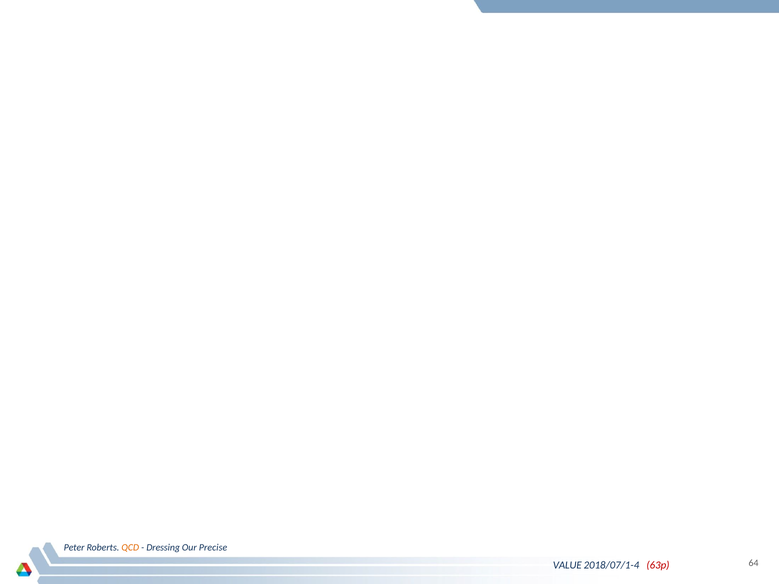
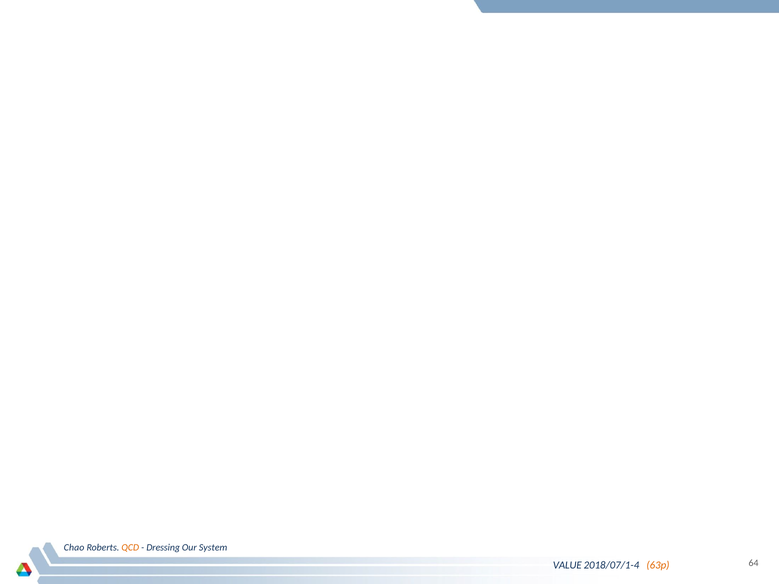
Peter: Peter -> Chao (74, 548)
Precise: Precise -> System (213, 548)
63p colour: red -> orange (658, 565)
